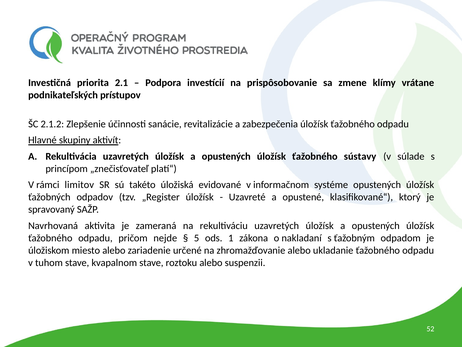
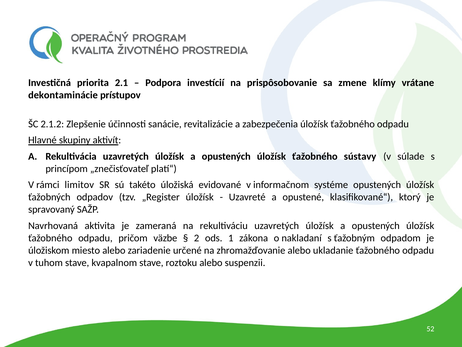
podnikateľských: podnikateľských -> dekontaminácie (63, 95)
nejde: nejde -> väzbe (165, 238)
5: 5 -> 2 (197, 238)
